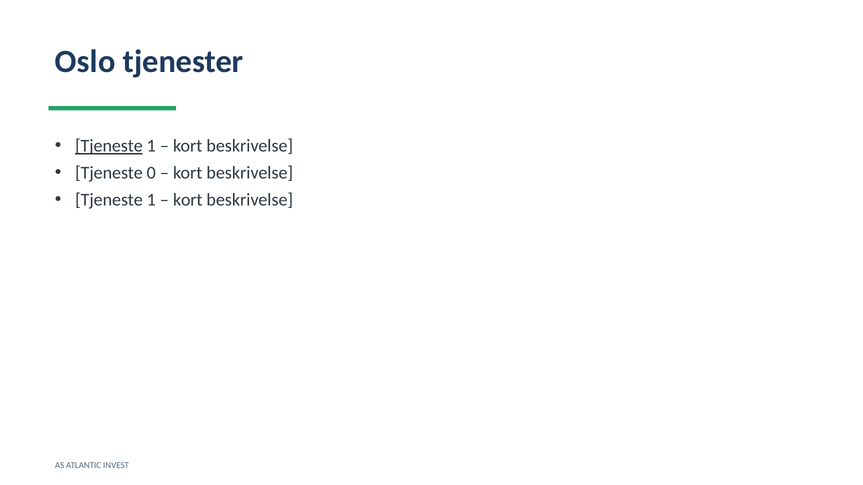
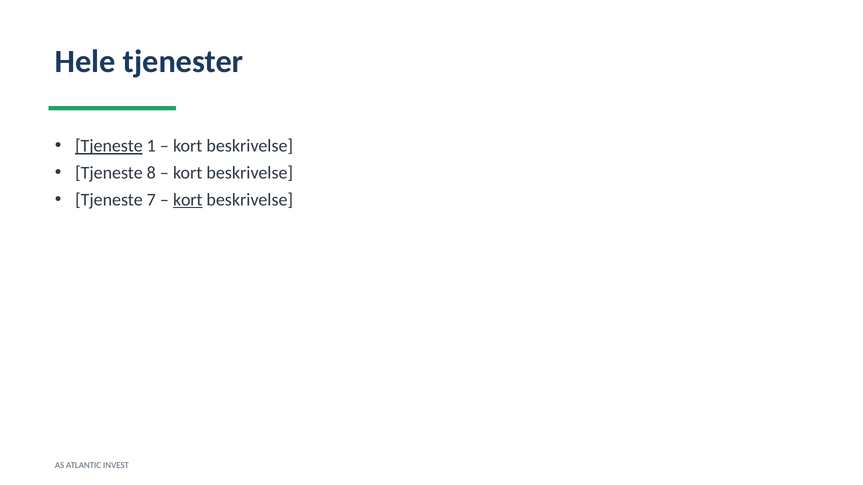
Oslo: Oslo -> Hele (85, 62)
0: 0 -> 8 (151, 173)
1: 1 -> 7 (151, 200)
kort underline: none -> present (188, 200)
